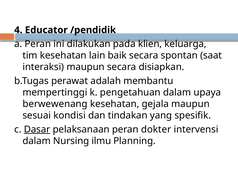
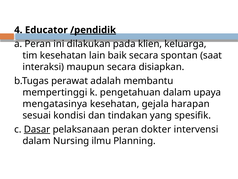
/pendidik underline: none -> present (93, 30)
berwewenang: berwewenang -> mengatasinya (55, 104)
gejala maupun: maupun -> harapan (190, 104)
